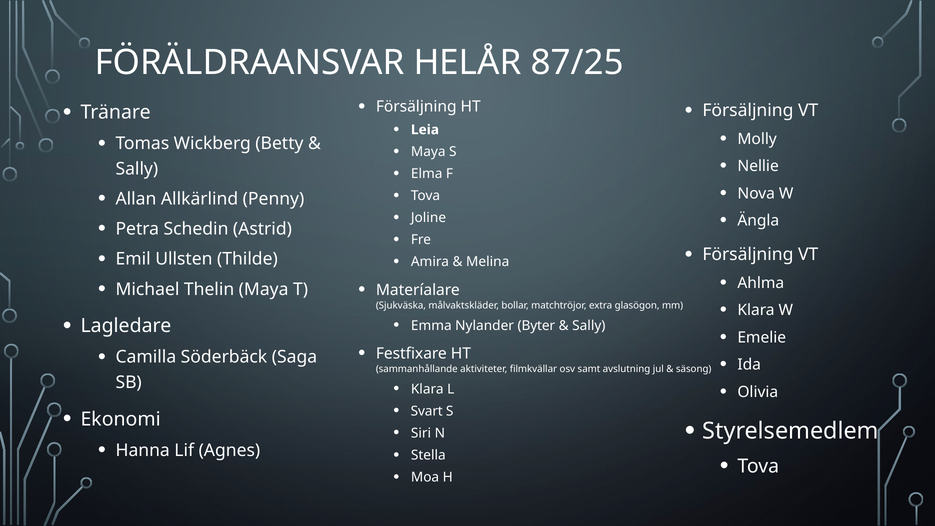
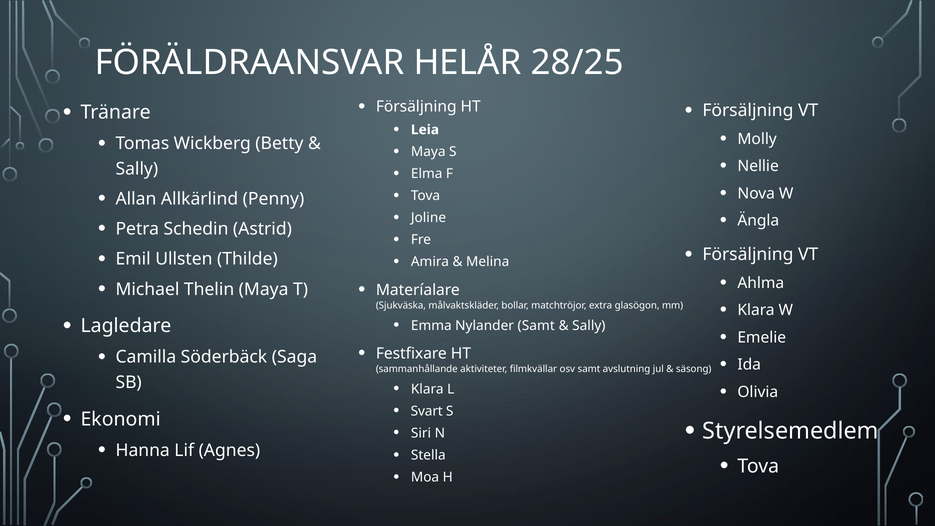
87/25: 87/25 -> 28/25 (577, 62)
Nylander Byter: Byter -> Samt (536, 325)
